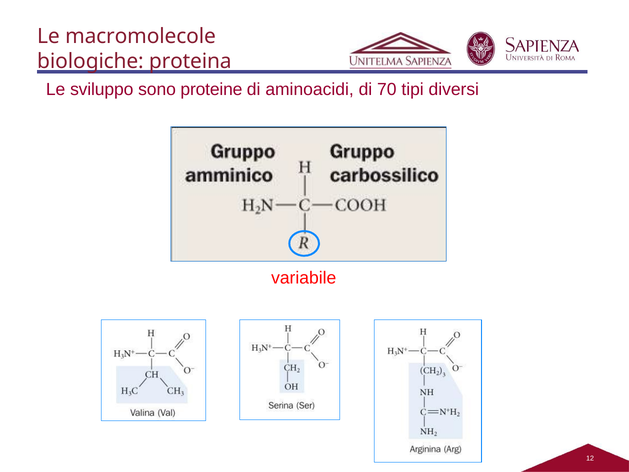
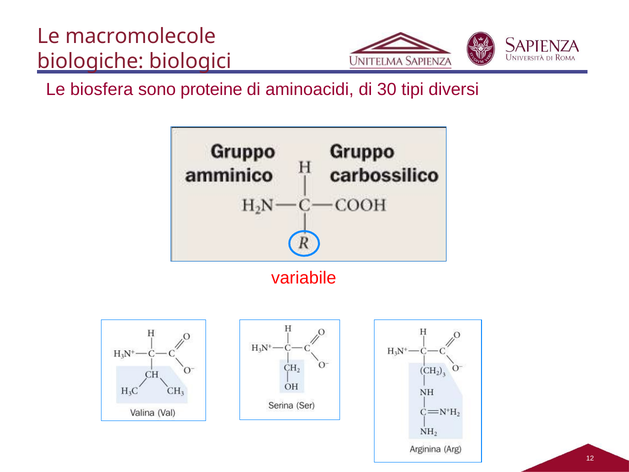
proteina: proteina -> biologici (190, 62)
sviluppo: sviluppo -> biosfera (102, 89)
70: 70 -> 30 (387, 89)
